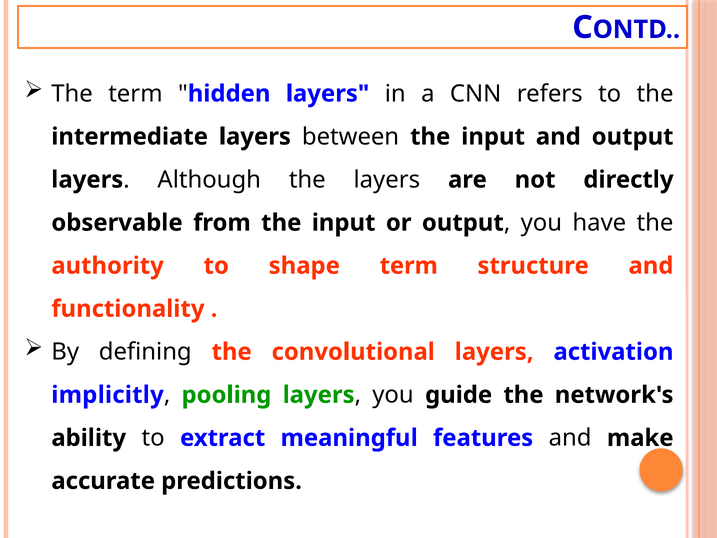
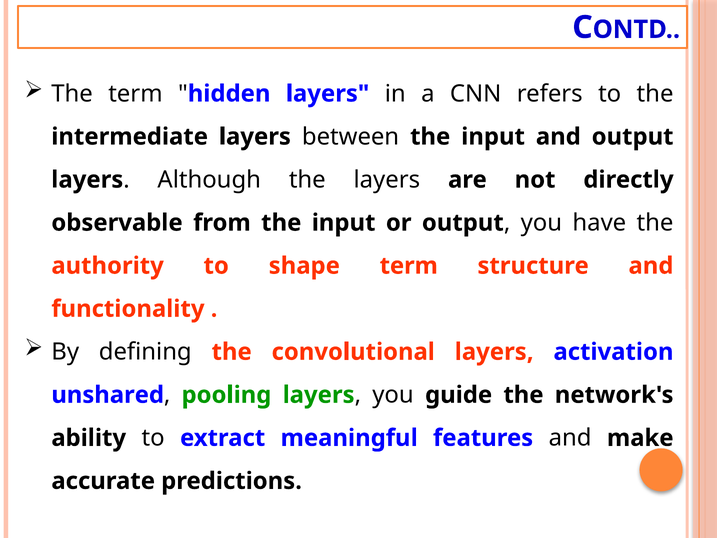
implicitly: implicitly -> unshared (108, 395)
